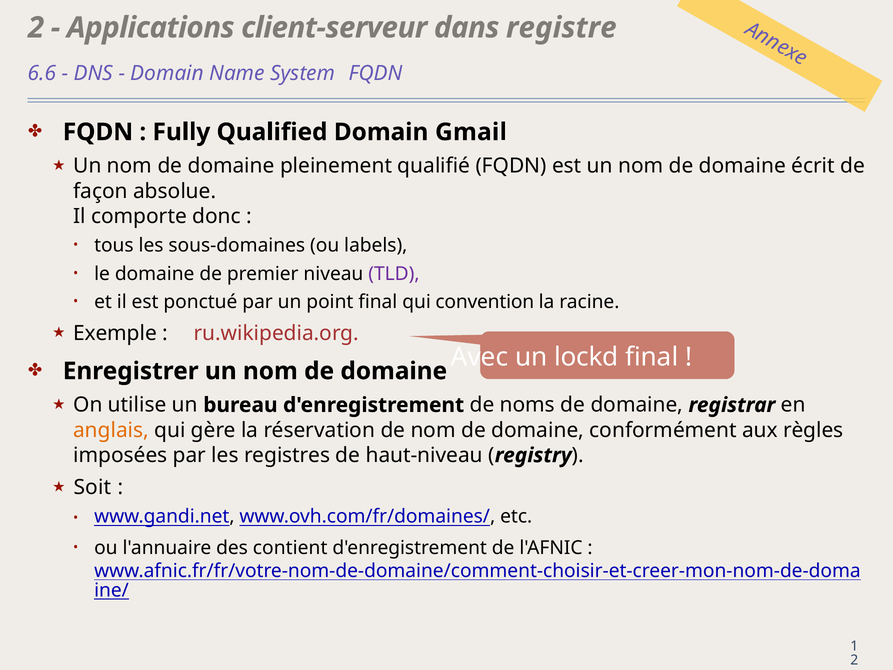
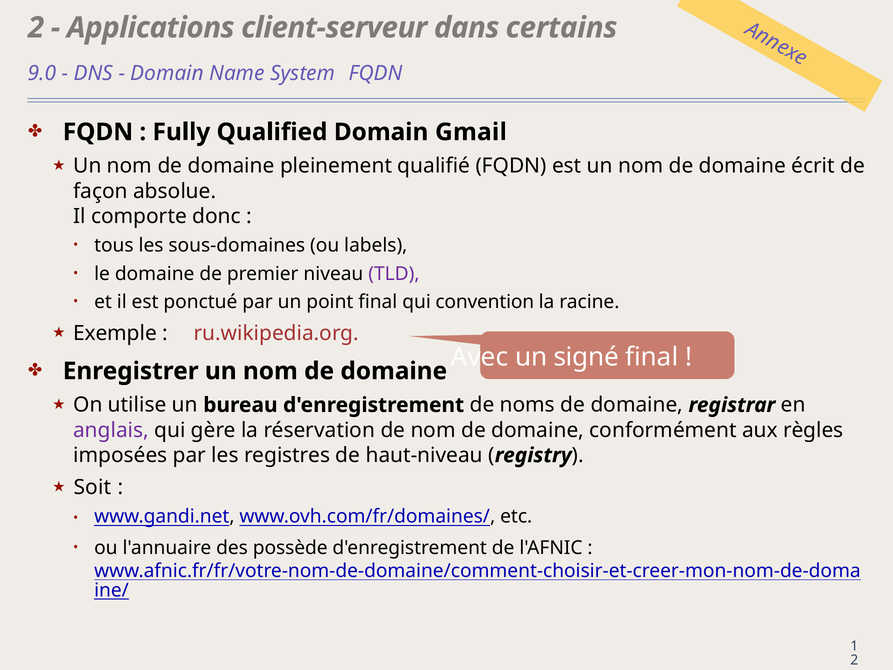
registre: registre -> certains (561, 28)
6.6: 6.6 -> 9.0 (42, 73)
lockd: lockd -> signé (586, 357)
anglais colour: orange -> purple (111, 430)
contient: contient -> possède (290, 548)
